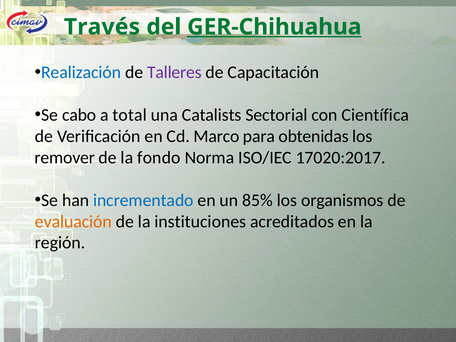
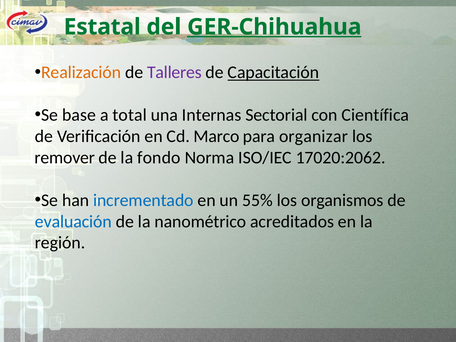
Través: Través -> Estatal (102, 27)
Realización colour: blue -> orange (81, 72)
Capacitación underline: none -> present (273, 72)
cabo: cabo -> base (79, 115)
Catalists: Catalists -> Internas (212, 115)
obtenidas: obtenidas -> organizar (313, 136)
17020:2017: 17020:2017 -> 17020:2062 (341, 158)
85%: 85% -> 55% (258, 200)
evaluación colour: orange -> blue (73, 222)
instituciones: instituciones -> nanométrico (200, 222)
